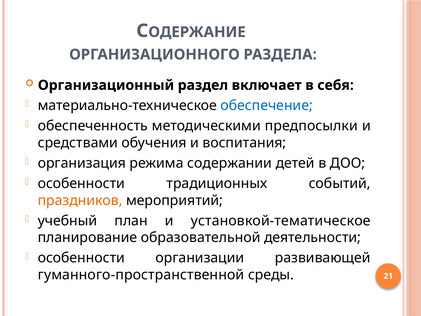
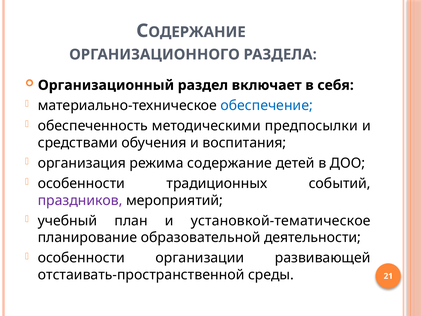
содержании: содержании -> содержание (230, 163)
праздников colour: orange -> purple (80, 200)
гуманного-пространственной: гуманного-пространственной -> отстаивать-пространственной (141, 275)
